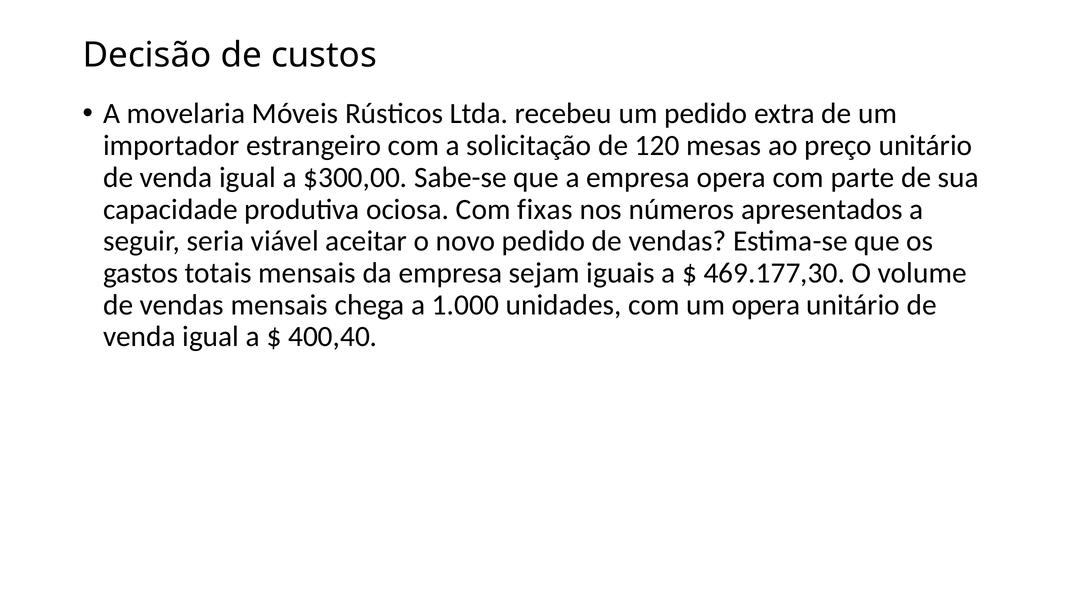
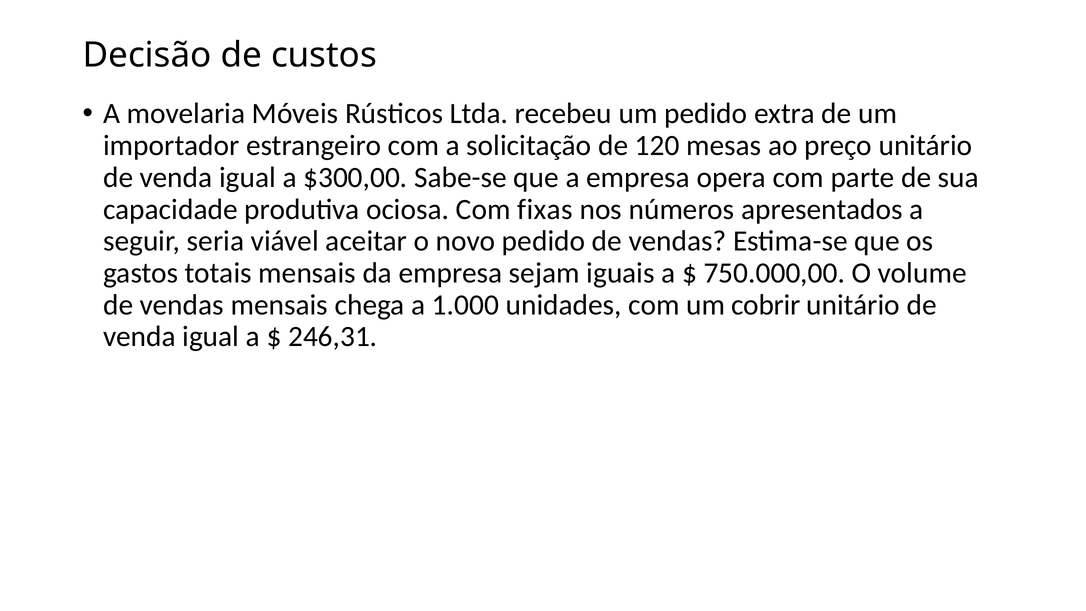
469.177,30: 469.177,30 -> 750.000,00 (774, 273)
um opera: opera -> cobrir (766, 305)
400,40: 400,40 -> 246,31 (333, 337)
